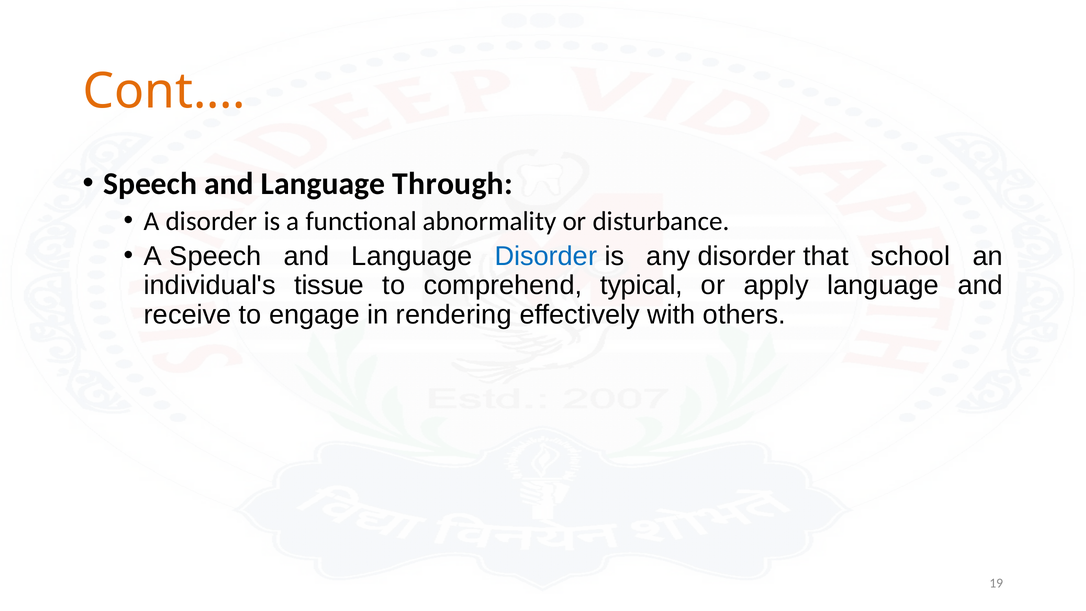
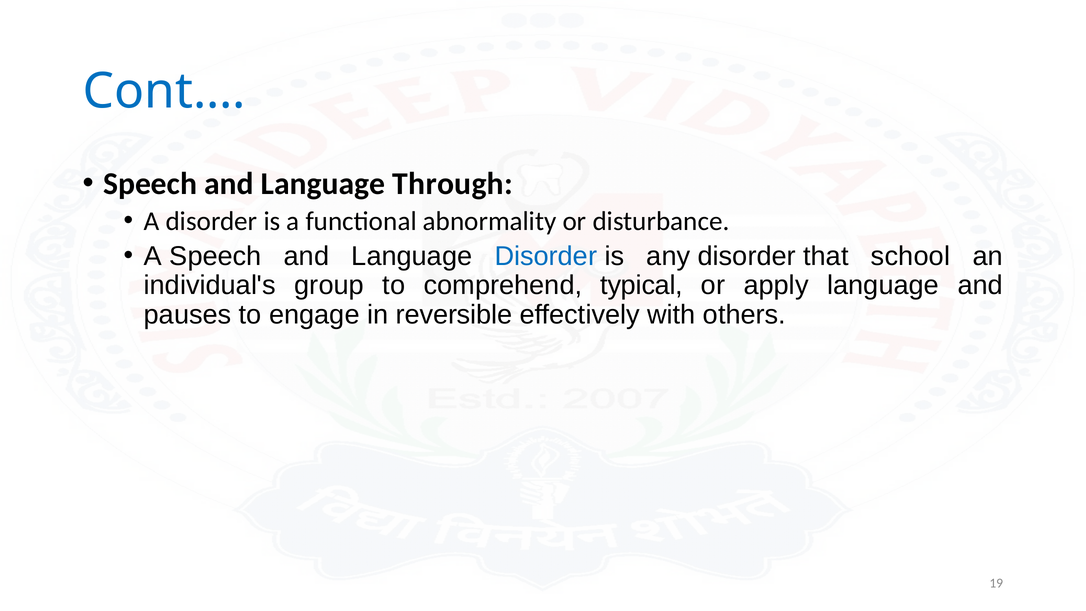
Cont.… colour: orange -> blue (164, 91)
tissue: tissue -> group (329, 285)
receive: receive -> pauses (188, 315)
rendering: rendering -> reversible (454, 315)
